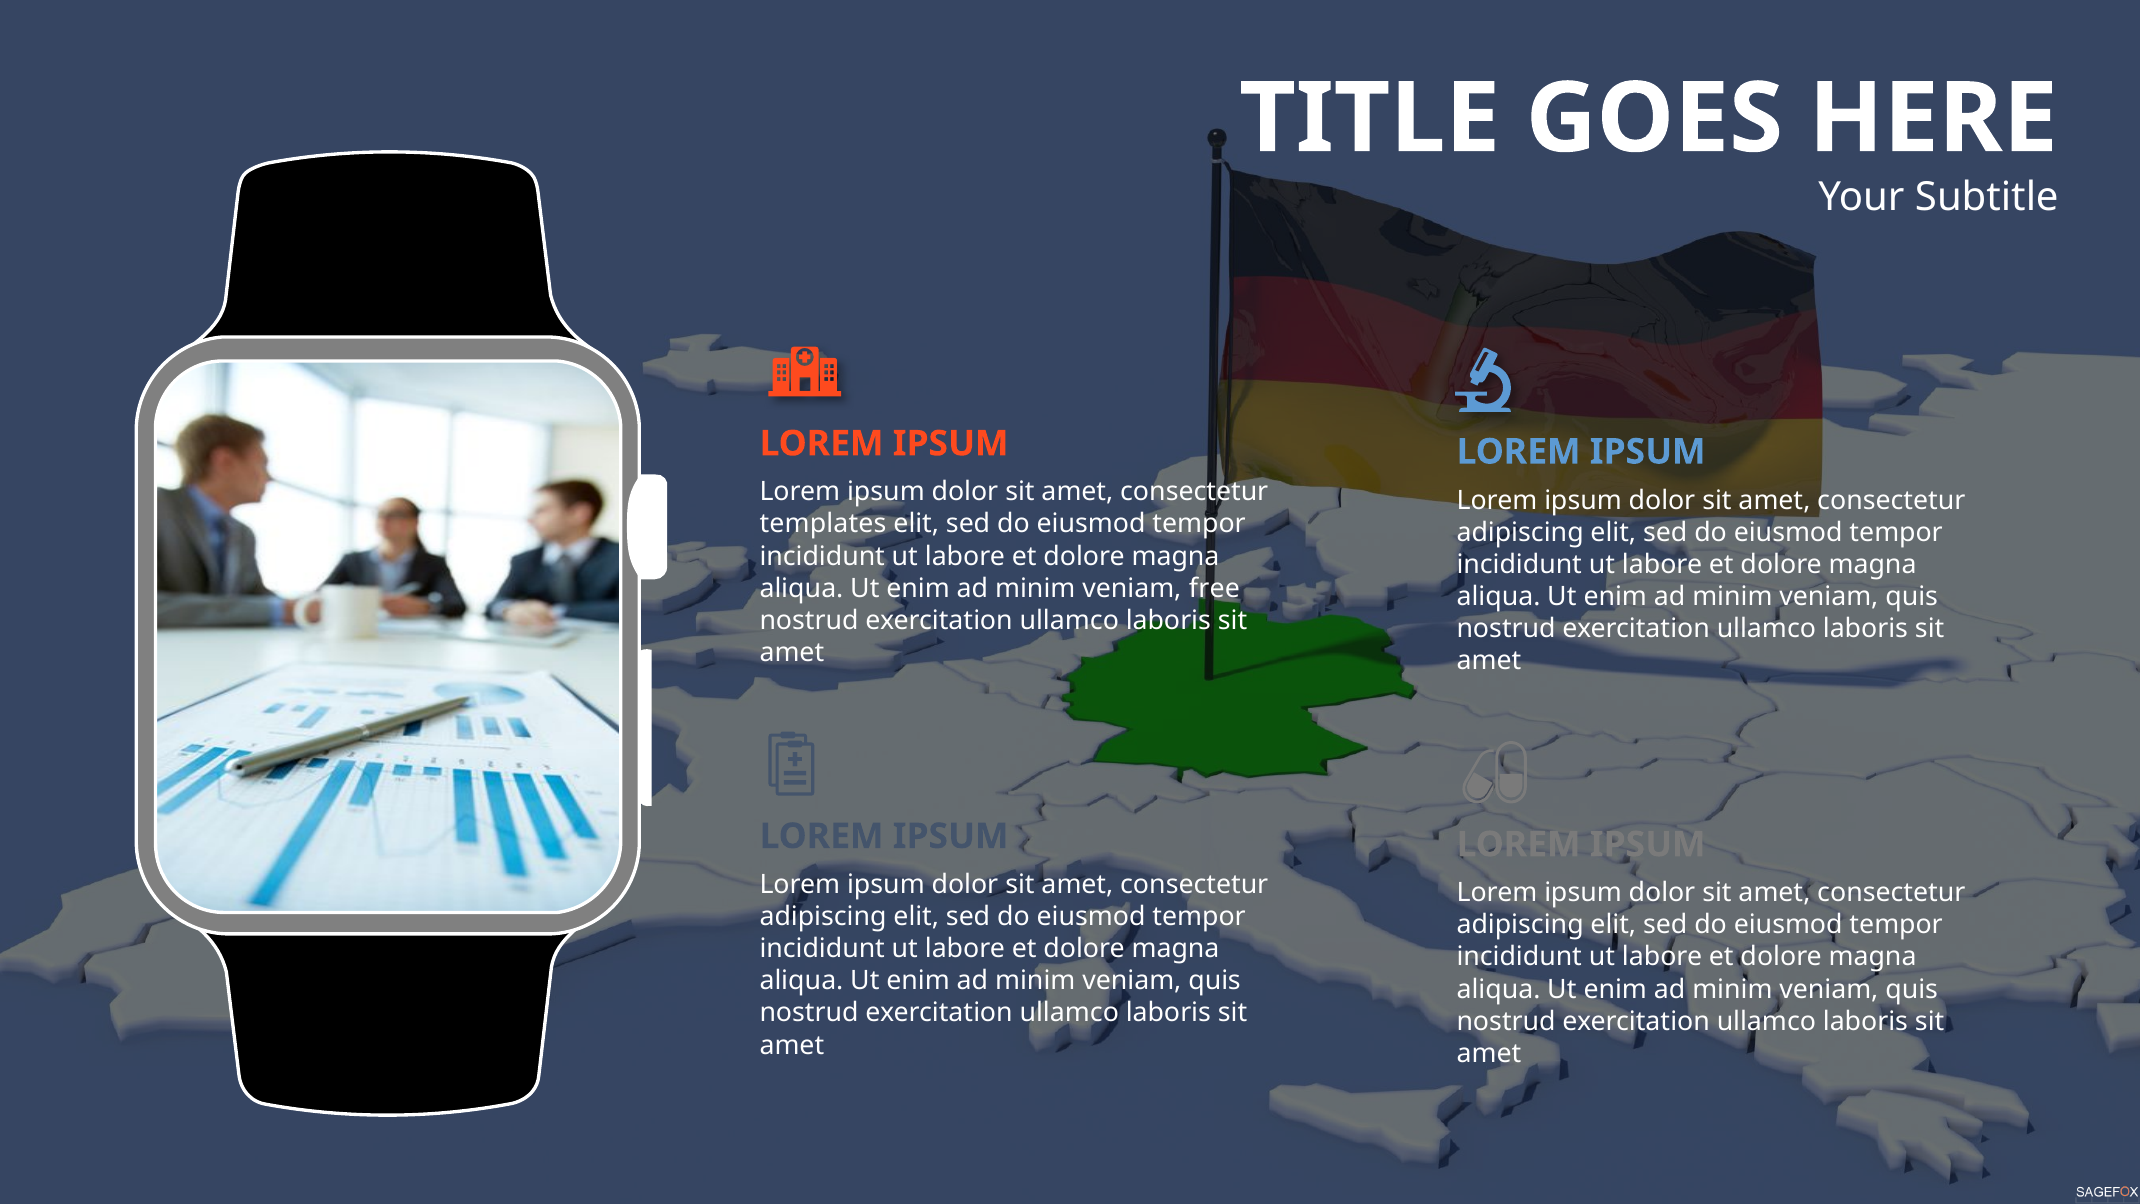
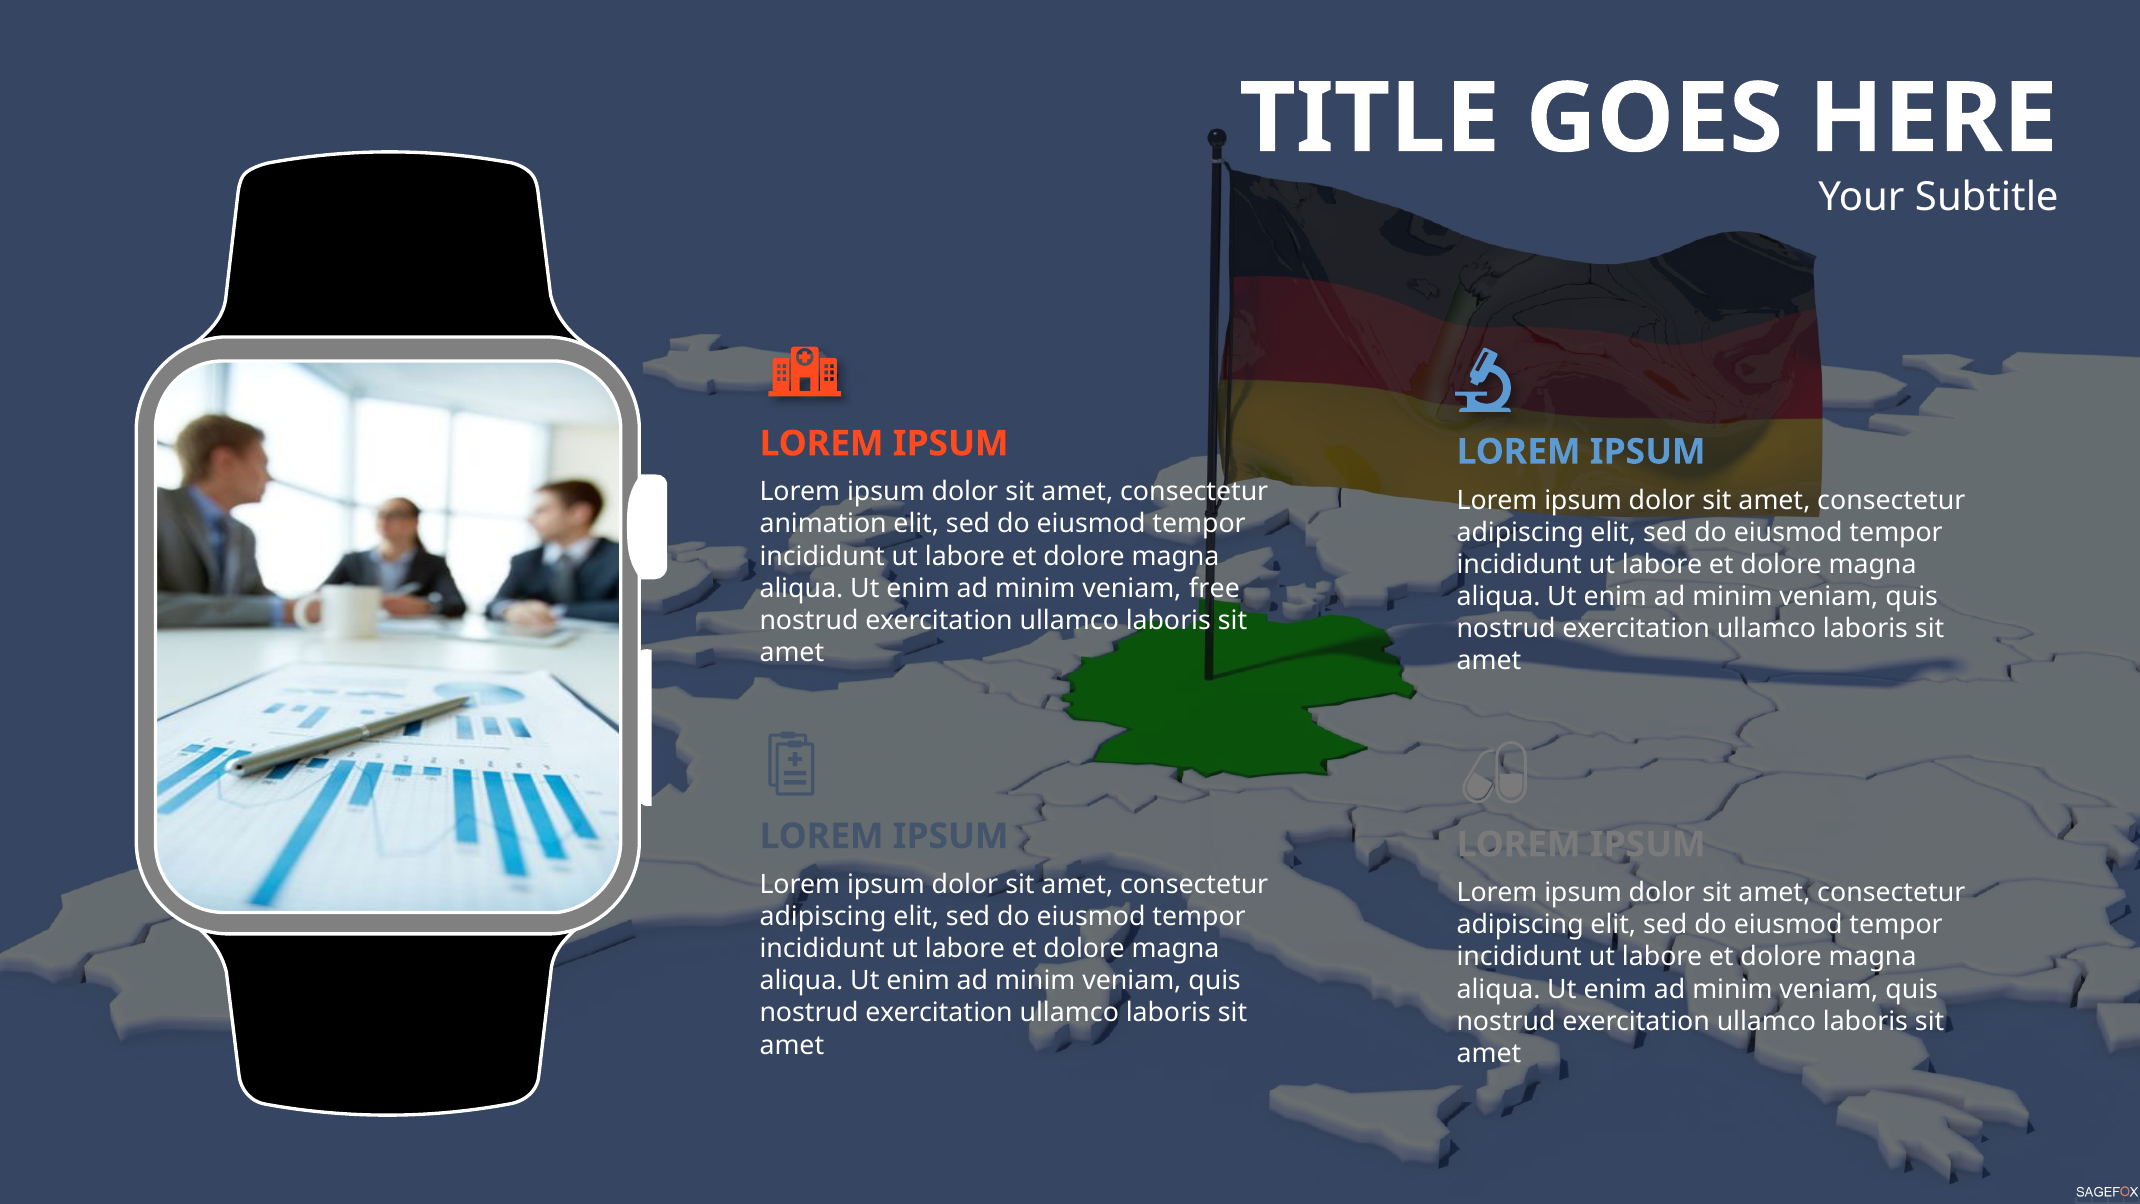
templates: templates -> animation (823, 524)
